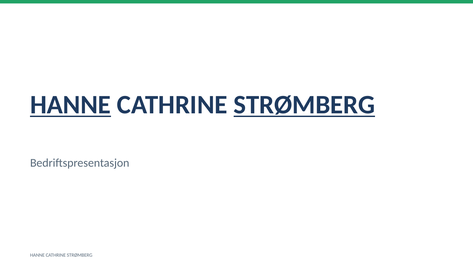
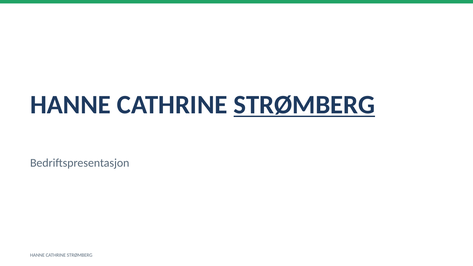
HANNE underline: present -> none (71, 105)
